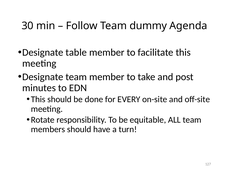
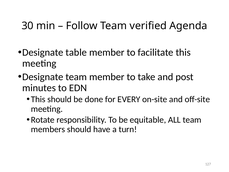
dummy: dummy -> verified (148, 26)
